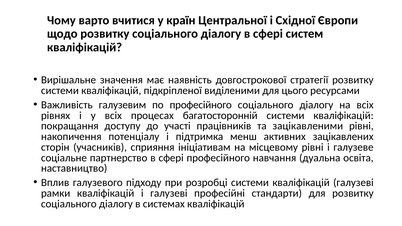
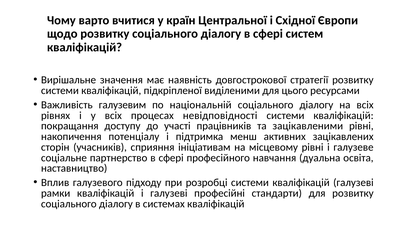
по професійного: професійного -> національній (201, 105)
багатосторонній: багатосторонній -> невідповідності (220, 116)
